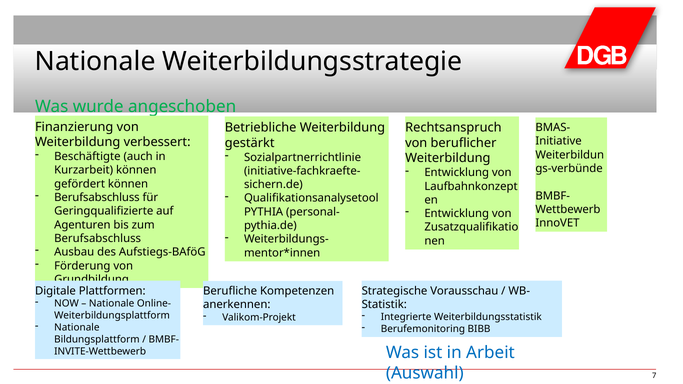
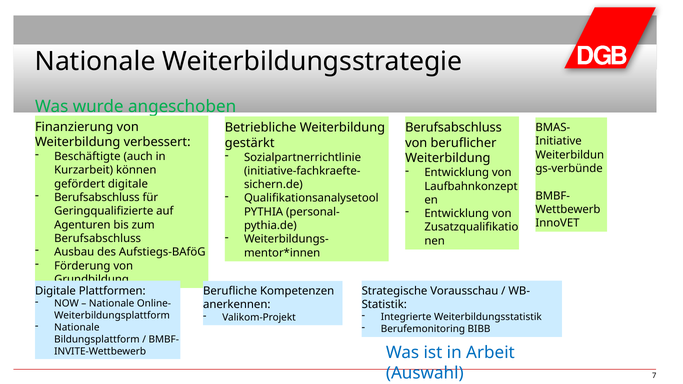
Rechtsanspruch: Rechtsanspruch -> Berufsabschluss (453, 128)
gefördert können: können -> digitale (128, 184)
